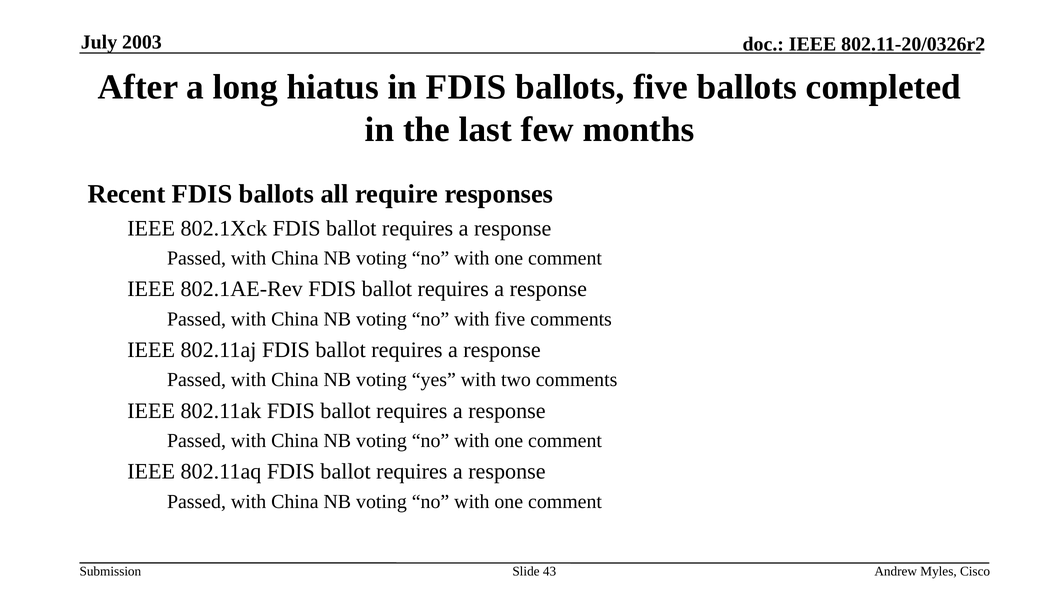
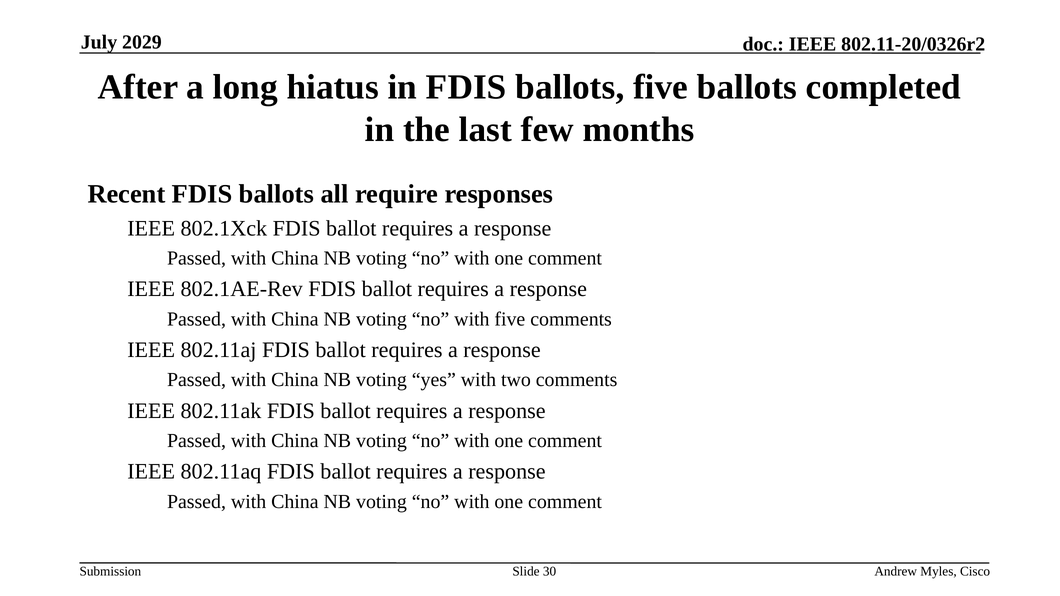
2003: 2003 -> 2029 (142, 42)
43: 43 -> 30 (550, 572)
